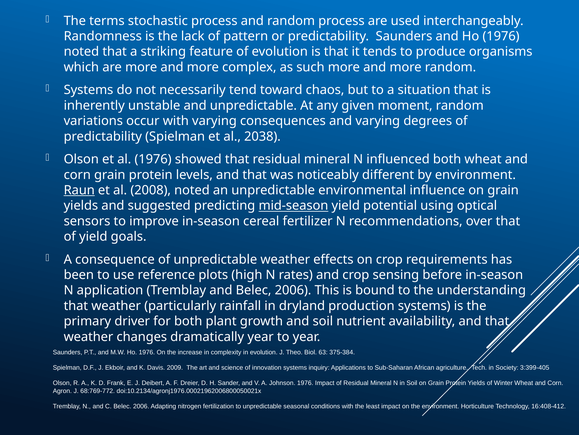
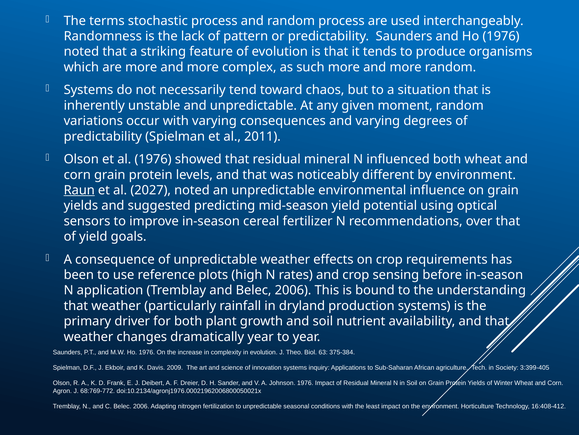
2038: 2038 -> 2011 (262, 136)
2008: 2008 -> 2027 (151, 190)
mid-season underline: present -> none (293, 205)
